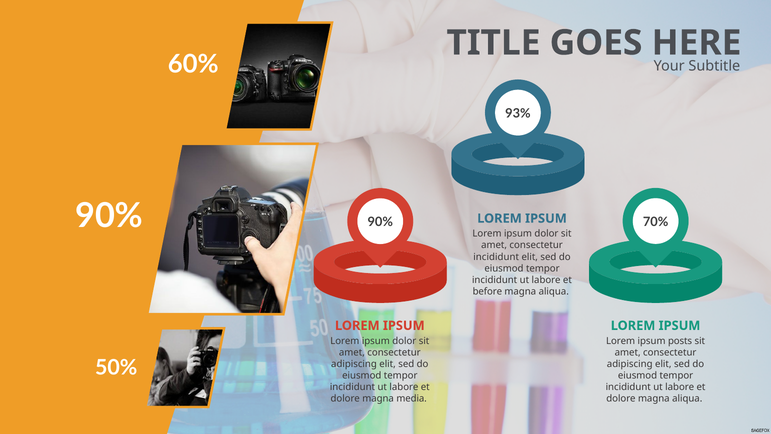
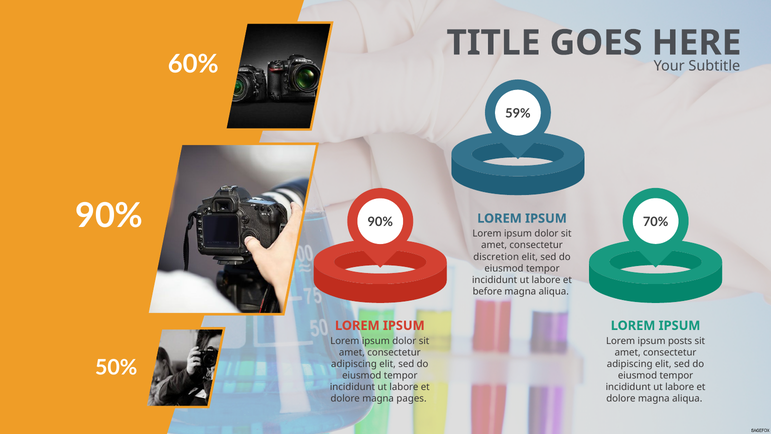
93%: 93% -> 59% (518, 113)
incididunt: incididunt -> discretion (496, 257)
media: media -> pages (412, 398)
